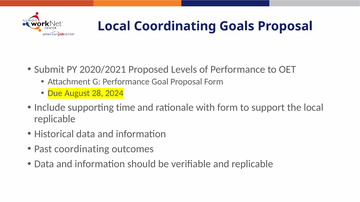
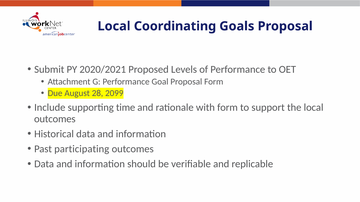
2024: 2024 -> 2099 (114, 94)
replicable: replicable -> outcomes (55, 119)
Past coordinating: coordinating -> participating (82, 149)
